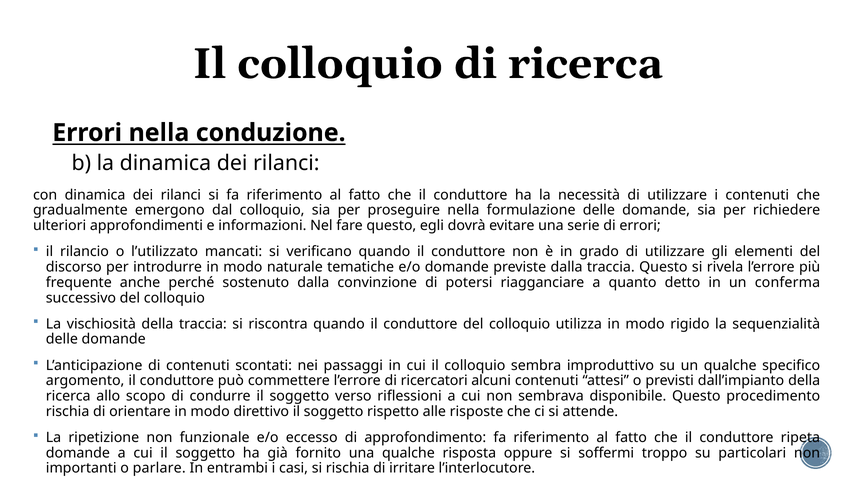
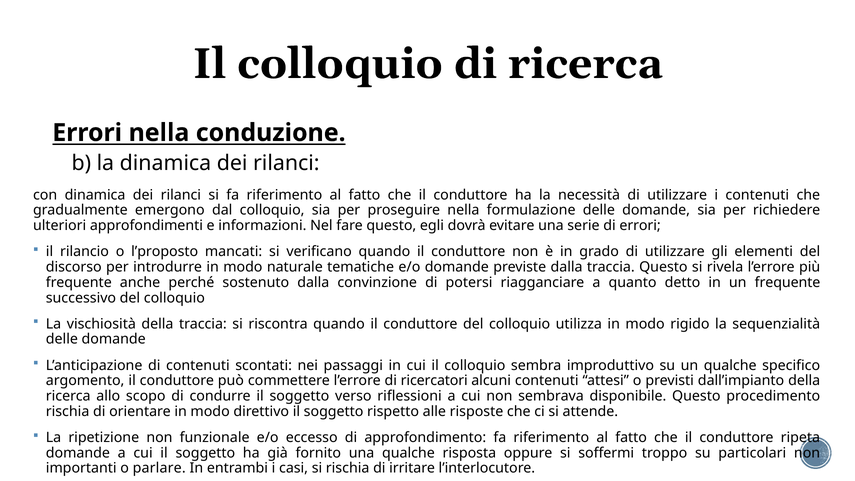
l’utilizzato: l’utilizzato -> l’proposto (165, 252)
un conferma: conferma -> frequente (788, 282)
